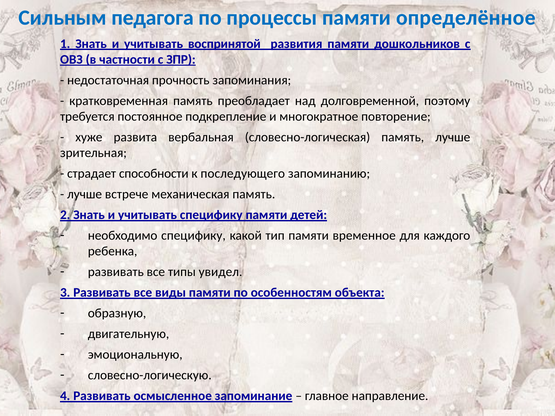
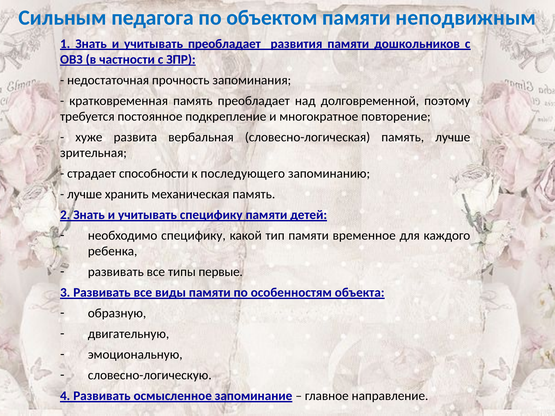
процессы: процессы -> объектом (272, 18)
определённое: определённое -> неподвижным (466, 18)
учитывать воспринятой: воспринятой -> преобладает (224, 44)
встрече: встрече -> хранить (127, 194)
увидел: увидел -> первые (221, 272)
